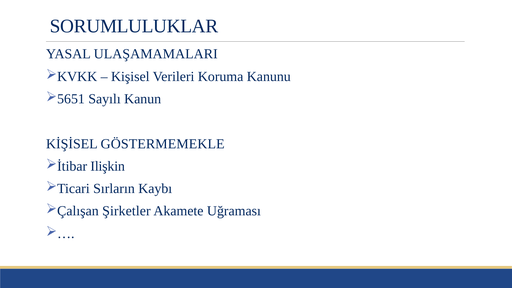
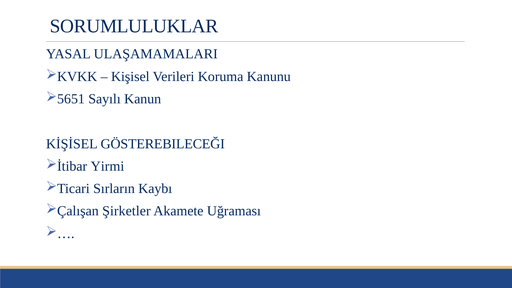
GÖSTERMEMEKLE: GÖSTERMEMEKLE -> GÖSTEREBILECEĞI (163, 144)
Ilişkin: Ilişkin -> Yirmi (108, 166)
